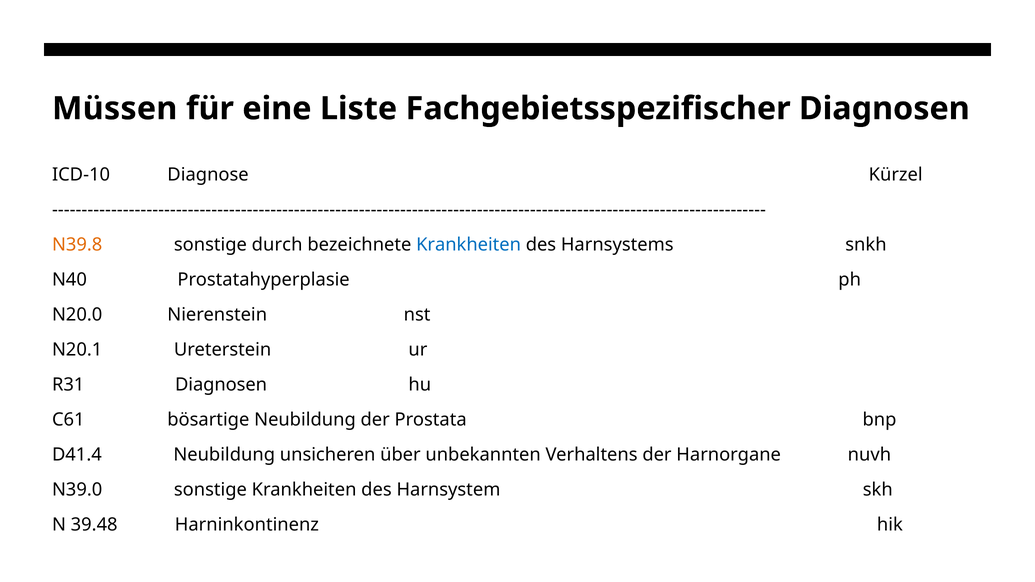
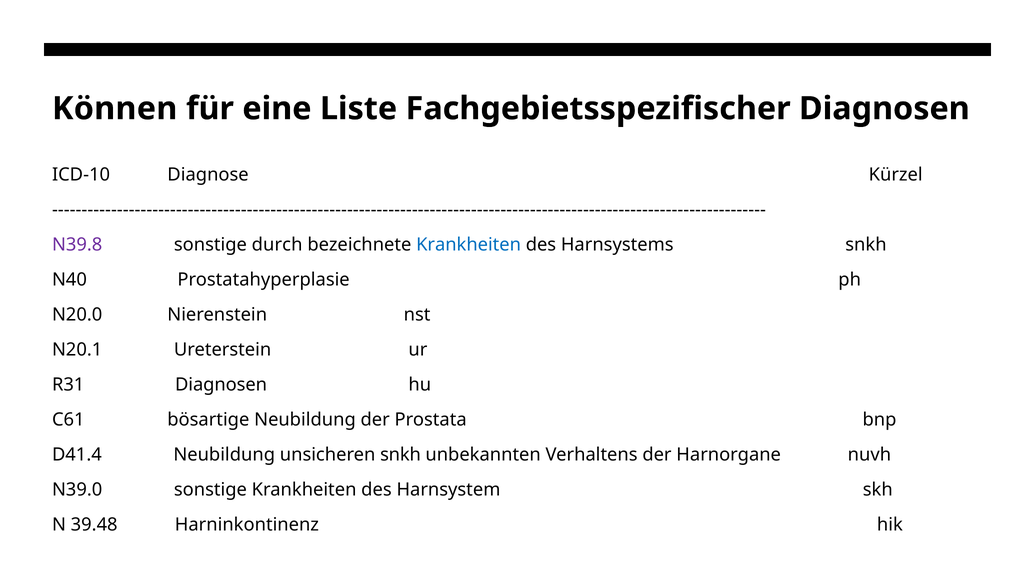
Müssen: Müssen -> Können (115, 109)
N39.8 colour: orange -> purple (77, 245)
unsicheren über: über -> snkh (400, 455)
